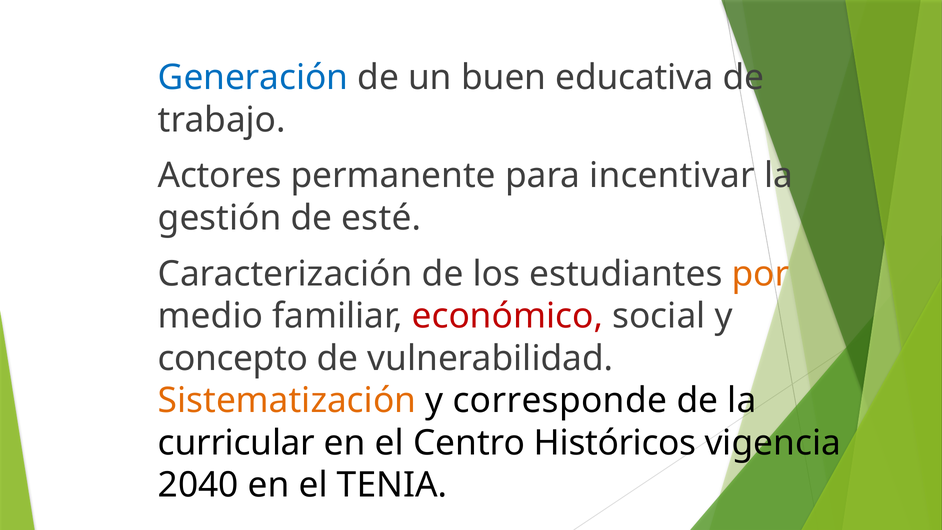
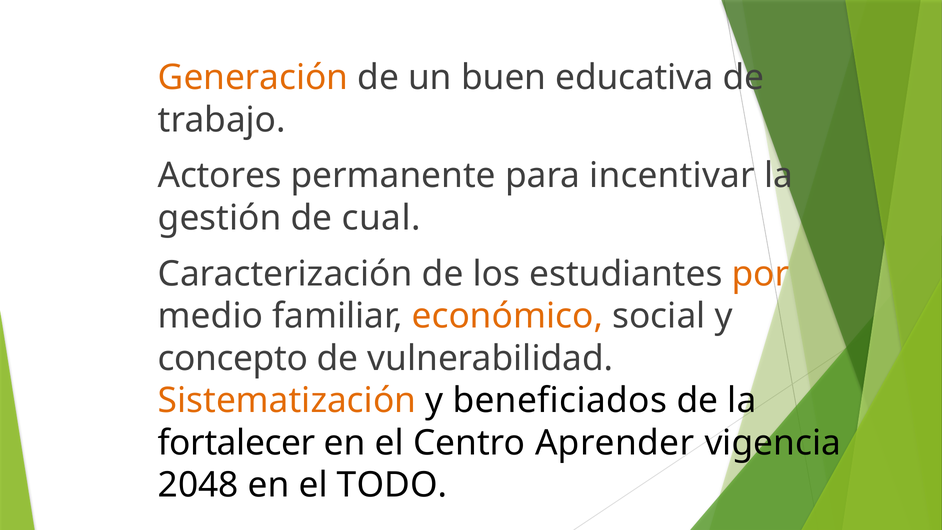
Generación colour: blue -> orange (253, 78)
esté: esté -> cual (381, 218)
económico colour: red -> orange (507, 316)
corresponde: corresponde -> beneficiados (560, 400)
curricular: curricular -> fortalecer (237, 443)
Históricos: Históricos -> Aprender (615, 443)
2040: 2040 -> 2048 (198, 485)
TENIA: TENIA -> TODO (392, 485)
